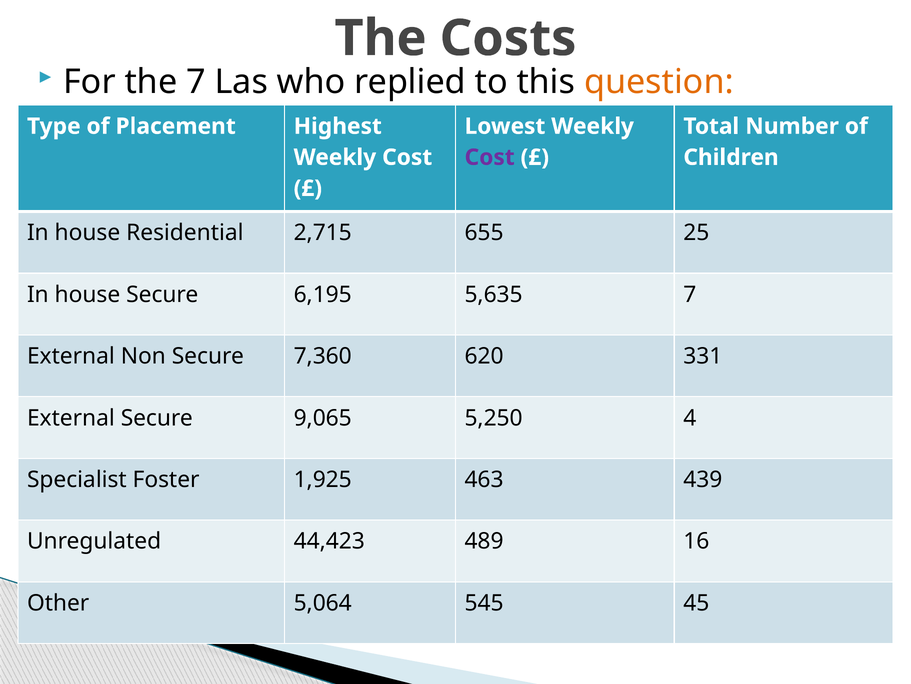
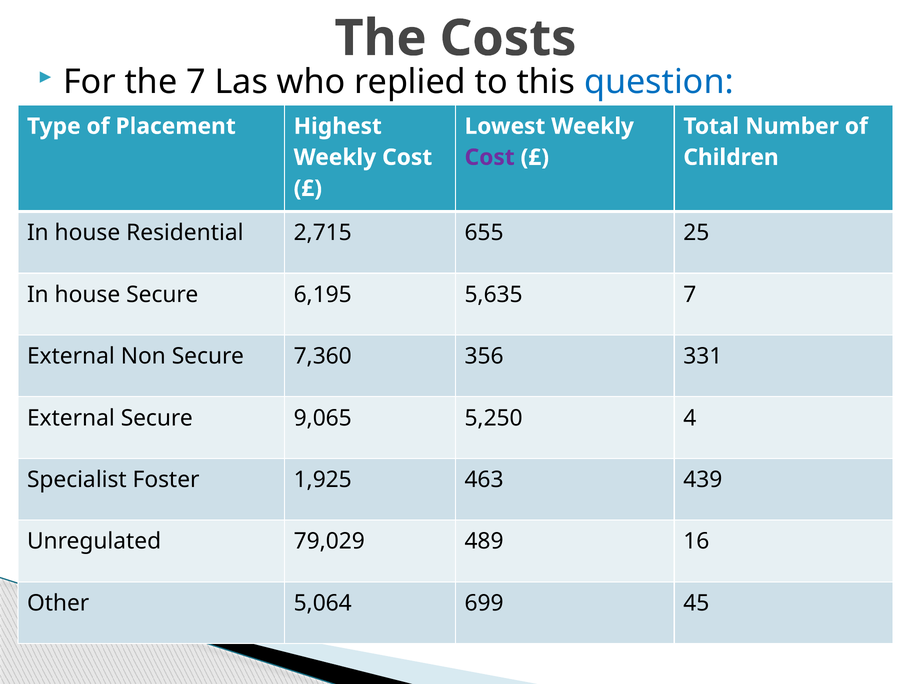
question colour: orange -> blue (659, 82)
620: 620 -> 356 (484, 356)
44,423: 44,423 -> 79,029 (329, 541)
545: 545 -> 699 (484, 603)
